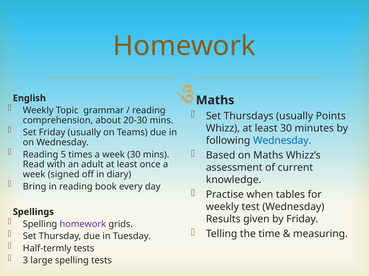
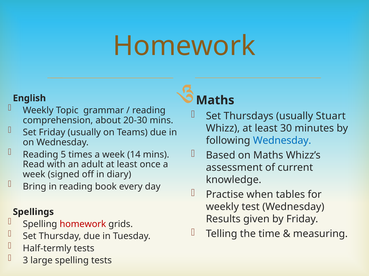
Points: Points -> Stuart (331, 116)
week 30: 30 -> 14 (134, 155)
homework colour: purple -> red (83, 225)
